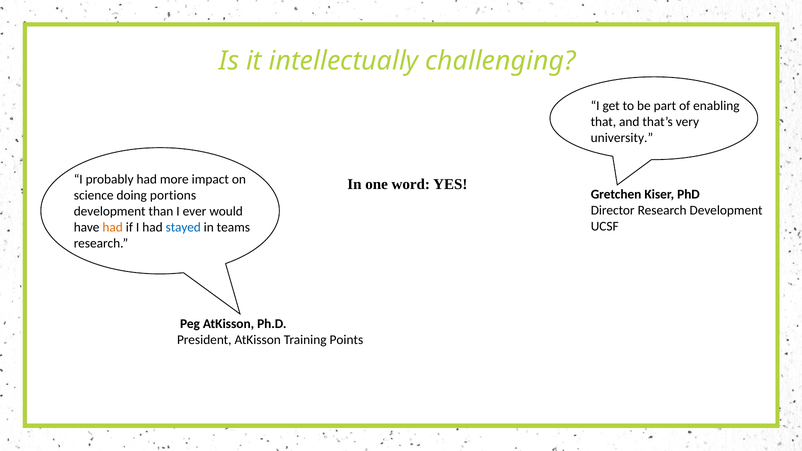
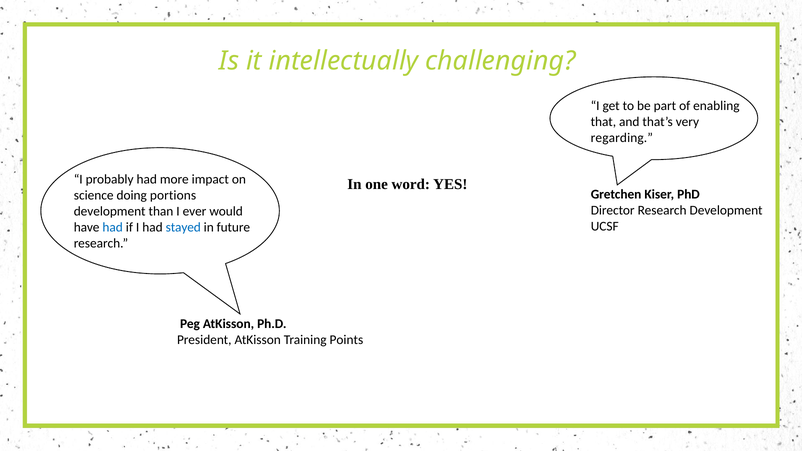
university: university -> regarding (622, 138)
had colour: orange -> blue (113, 227)
teams: teams -> future (233, 227)
